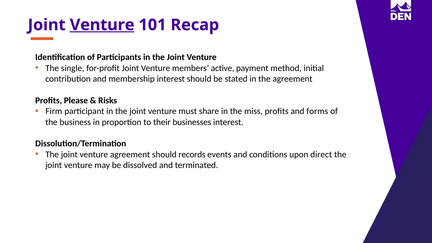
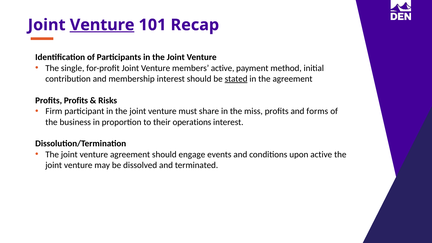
stated underline: none -> present (236, 79)
Profits Please: Please -> Profits (76, 100)
businesses: businesses -> operations (192, 122)
records: records -> engage (192, 154)
upon direct: direct -> active (321, 154)
